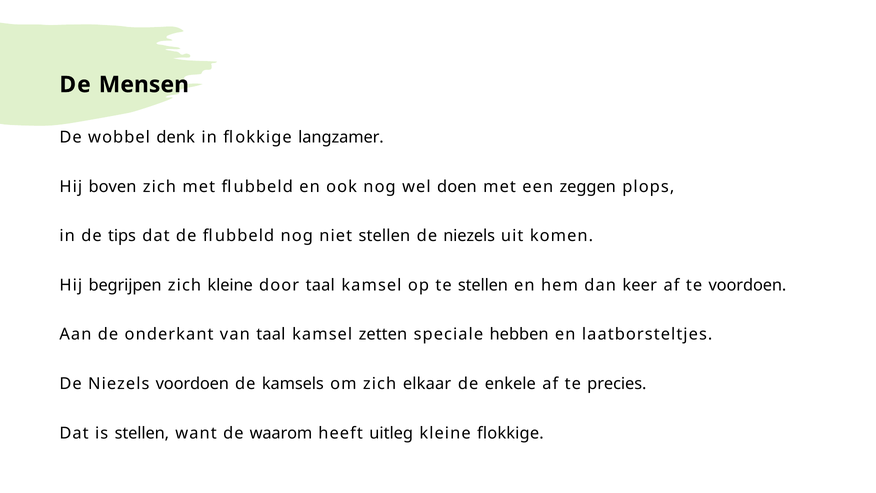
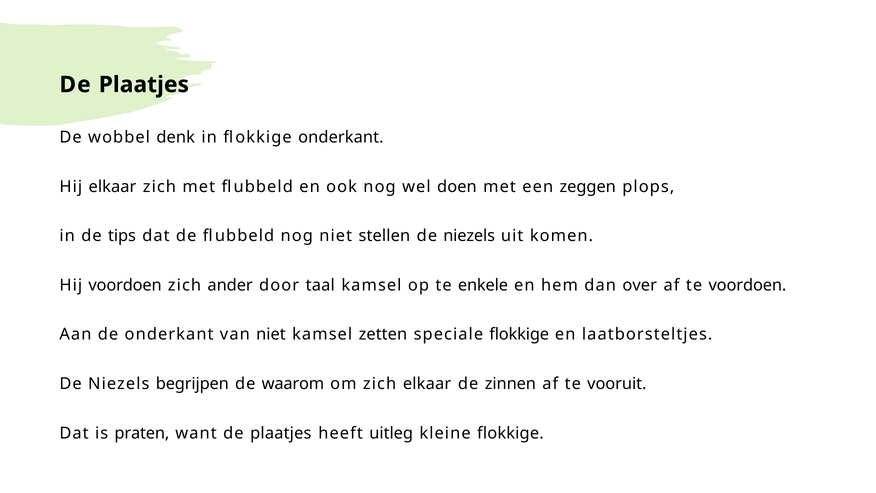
Mensen: Mensen -> Plaatjes (144, 85)
flokkige langzamer: langzamer -> onderkant (341, 137)
Hij boven: boven -> elkaar (112, 187)
Hij begrijpen: begrijpen -> voordoen (125, 285)
zich kleine: kleine -> ander (230, 285)
te stellen: stellen -> enkele (483, 285)
keer: keer -> over (640, 285)
van taal: taal -> niet (271, 334)
speciale hebben: hebben -> flokkige (519, 334)
Niezels voordoen: voordoen -> begrijpen (192, 384)
kamsels: kamsels -> waarom (293, 384)
enkele: enkele -> zinnen (510, 384)
precies: precies -> vooruit (617, 384)
is stellen: stellen -> praten (142, 433)
want de waarom: waarom -> plaatjes (281, 433)
